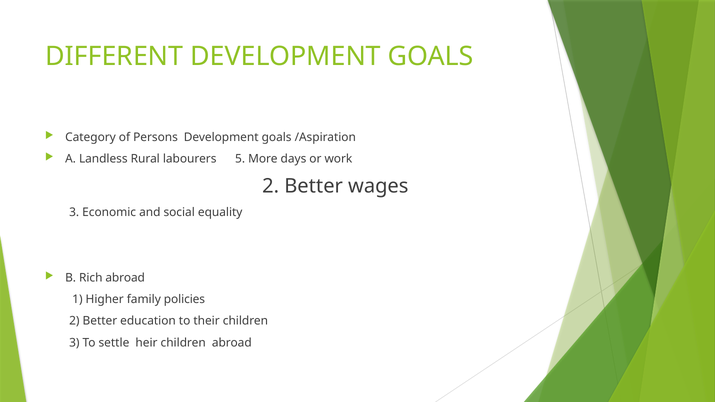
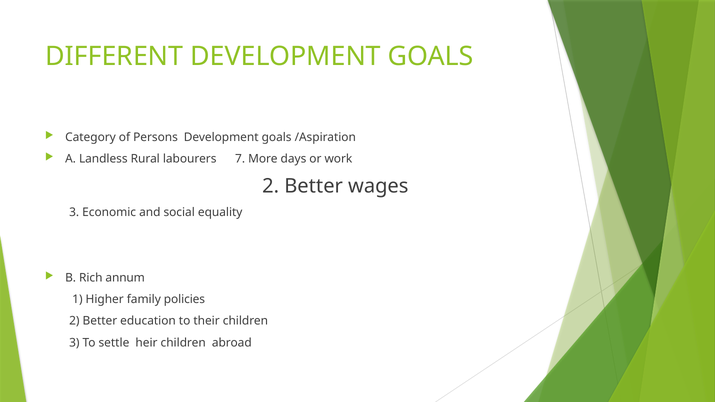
5: 5 -> 7 (240, 159)
Rich abroad: abroad -> annum (125, 278)
